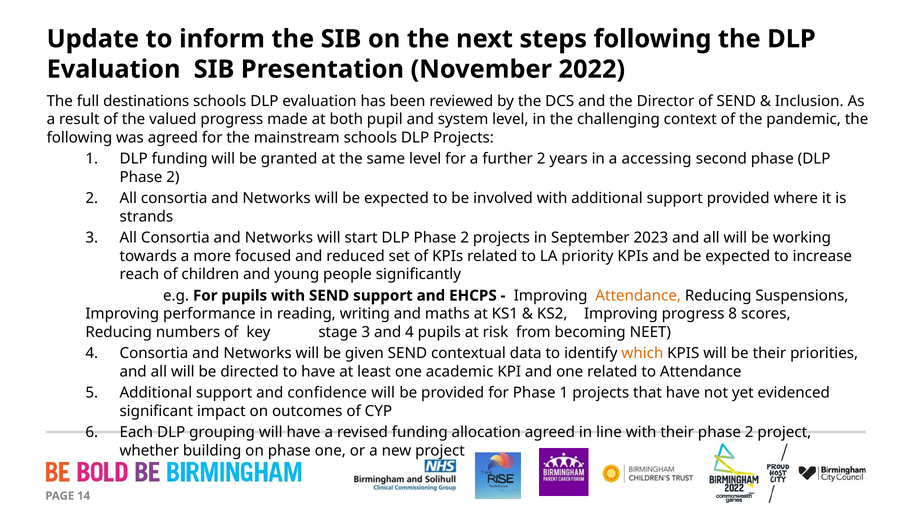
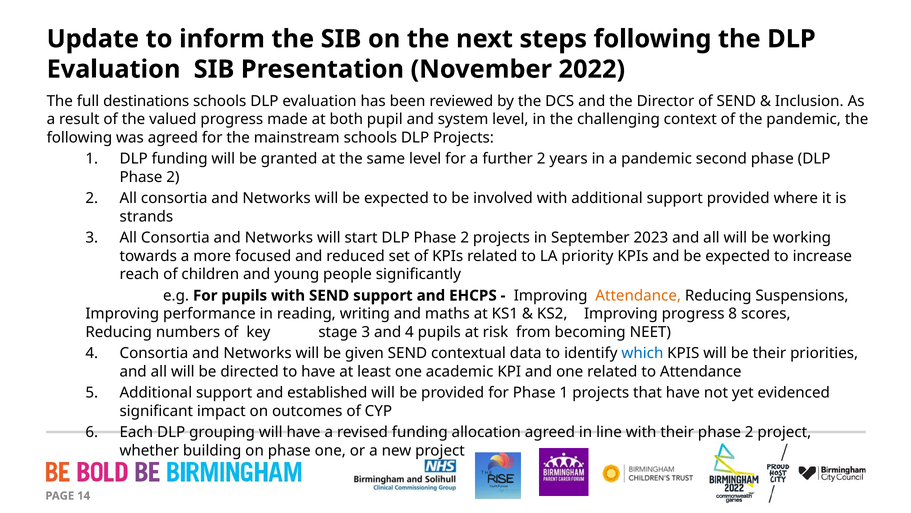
a accessing: accessing -> pandemic (657, 159)
which colour: orange -> blue (642, 353)
confidence: confidence -> established (327, 392)
